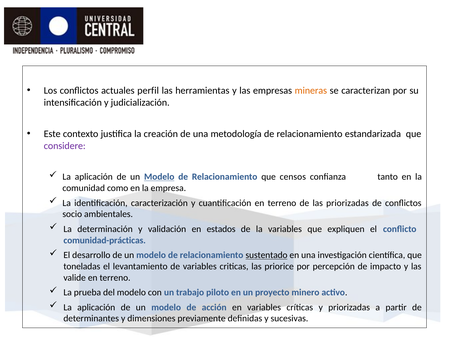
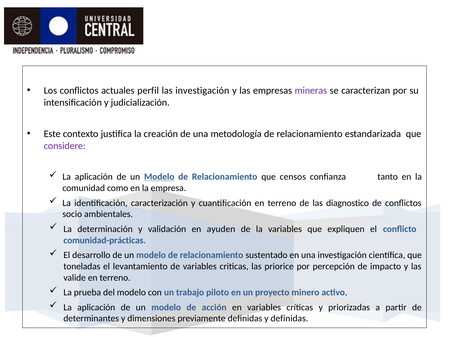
las herramientas: herramientas -> investigación (202, 90)
mineras colour: orange -> purple (311, 90)
las priorizadas: priorizadas -> diagnostico (348, 203)
estados: estados -> ayuden (221, 229)
sustentado underline: present -> none (267, 255)
y sucesivas: sucesivas -> definidas (289, 318)
